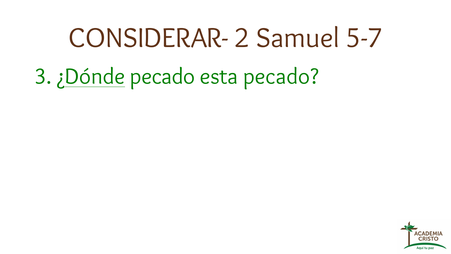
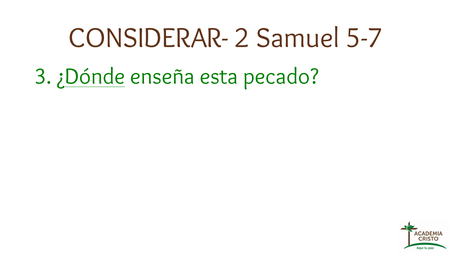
¿Dónde pecado: pecado -> enseña (162, 76)
